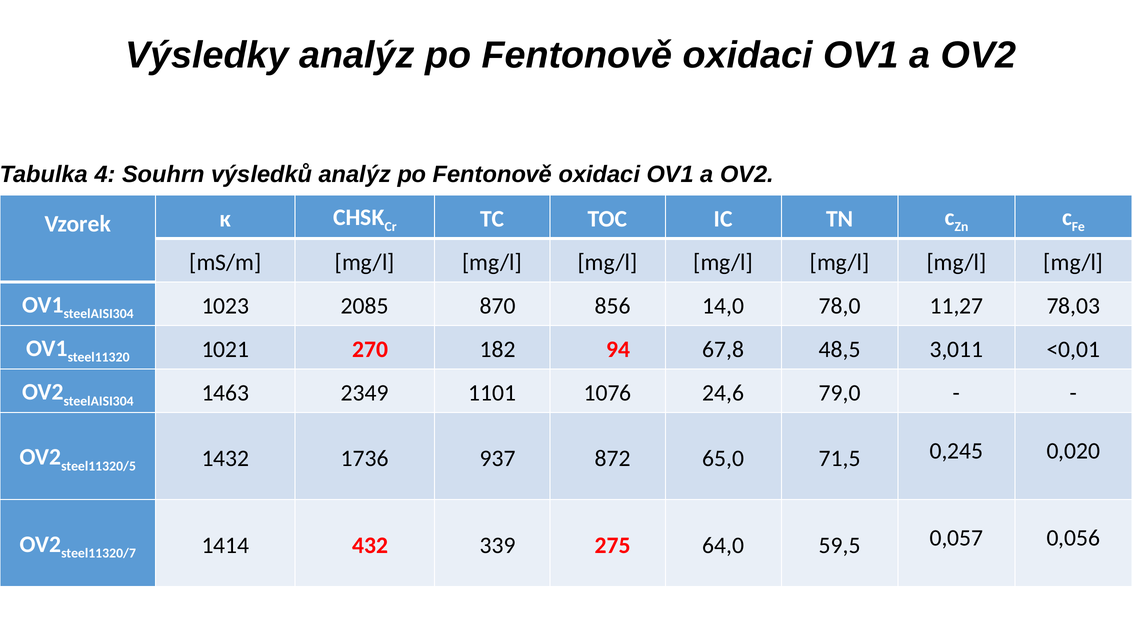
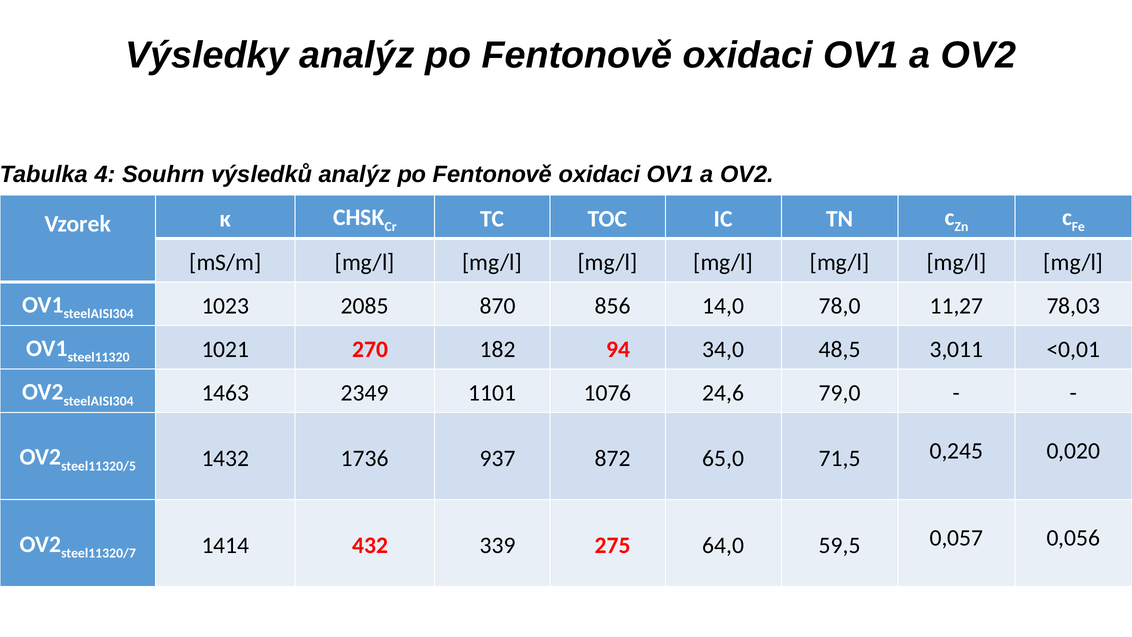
67,8: 67,8 -> 34,0 (723, 349)
